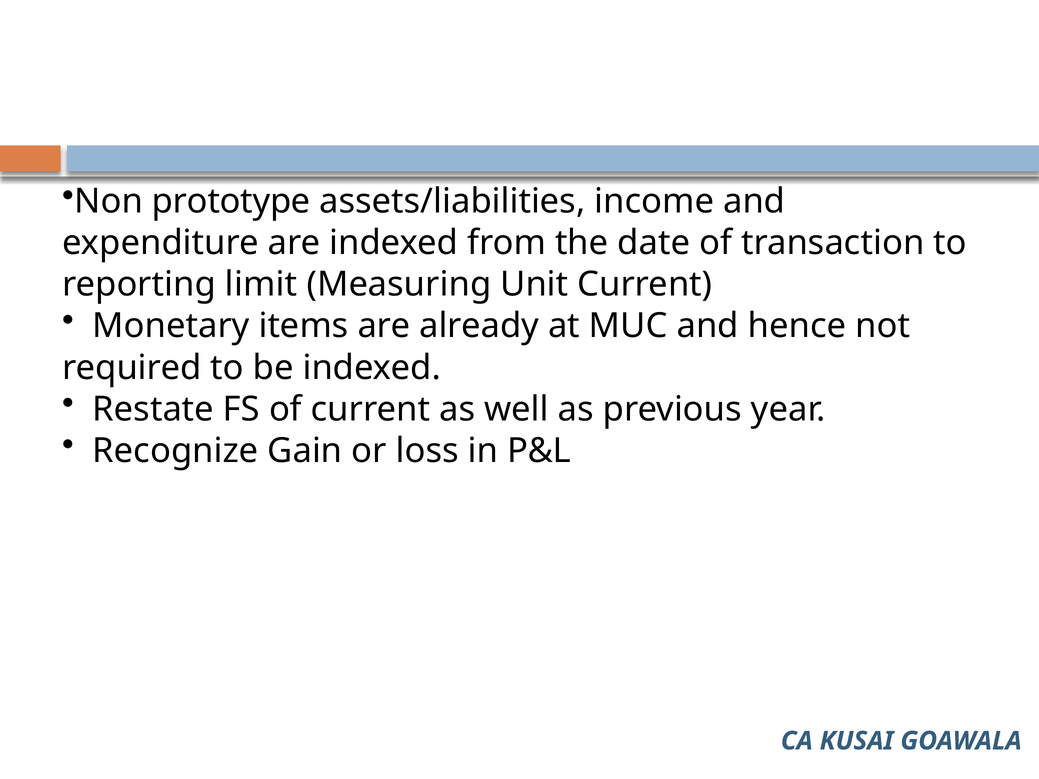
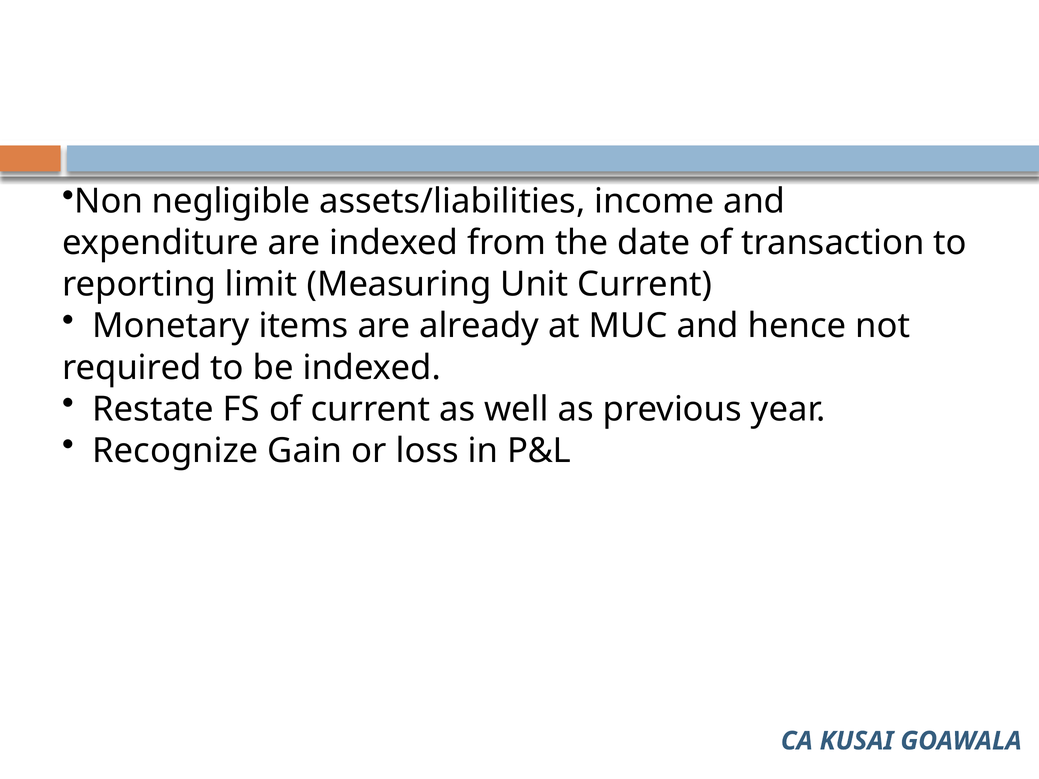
prototype: prototype -> negligible (231, 201)
